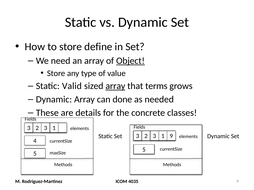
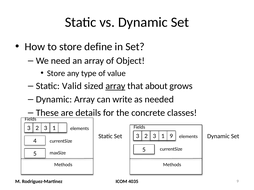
Object underline: present -> none (130, 61)
terms: terms -> about (156, 86)
done: done -> write (122, 100)
